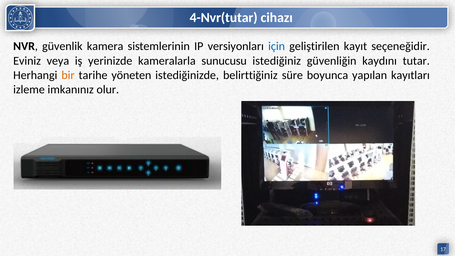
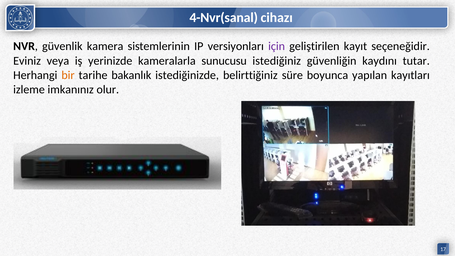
4-Nvr(tutar: 4-Nvr(tutar -> 4-Nvr(sanal (224, 18)
için colour: blue -> purple (277, 46)
yöneten: yöneten -> bakanlık (131, 75)
